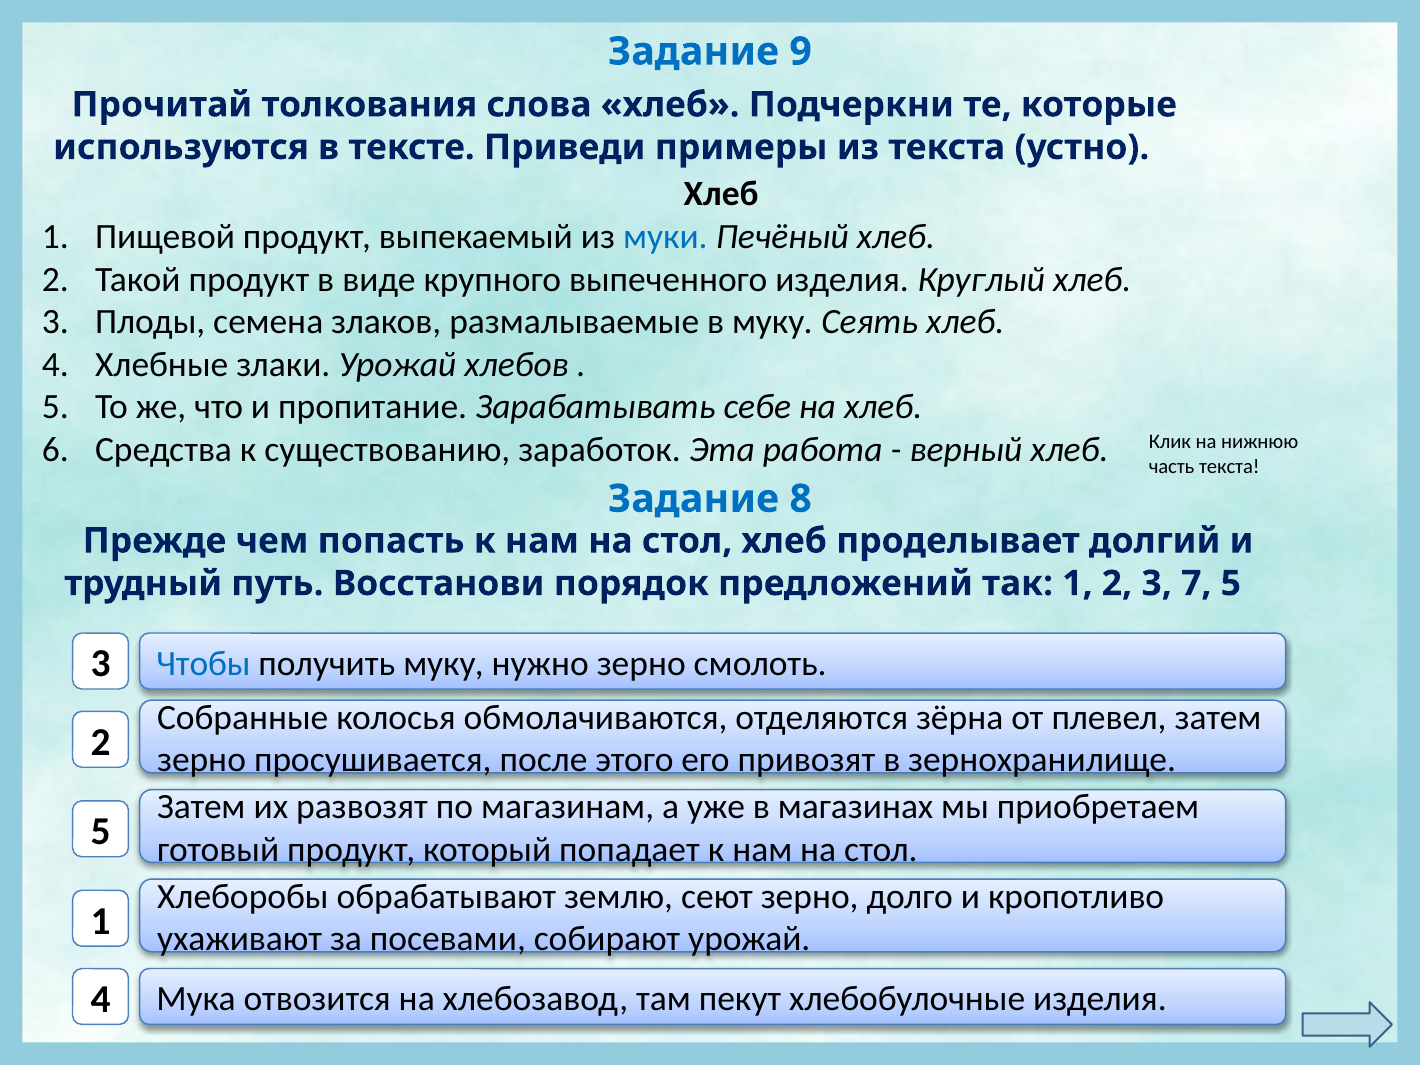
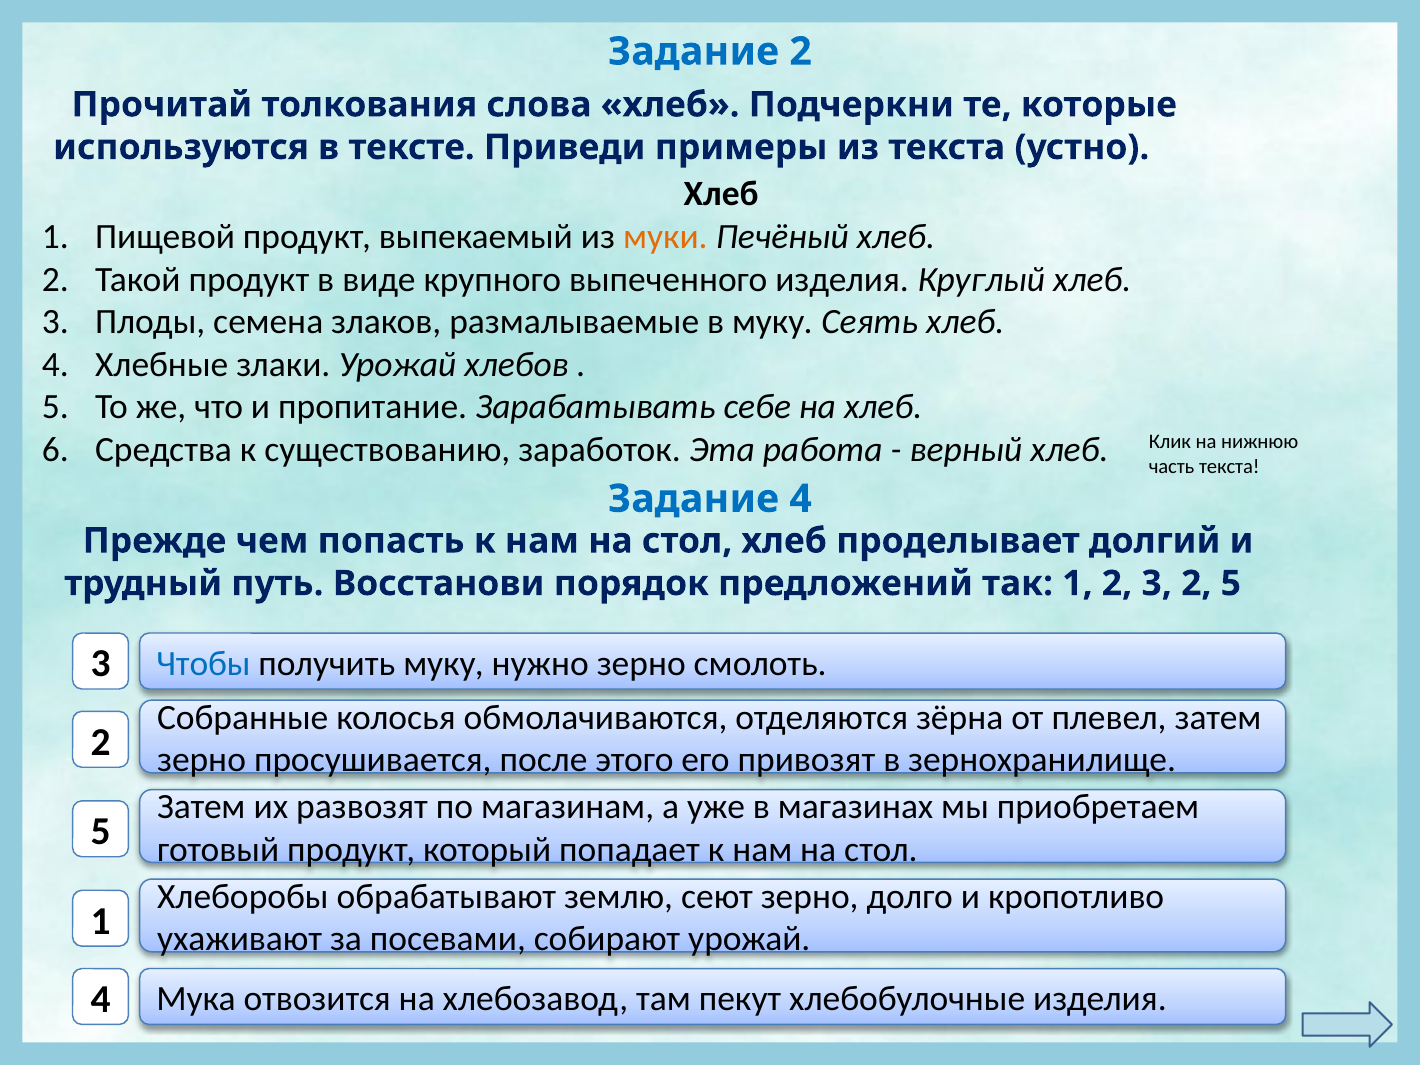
Задание 9: 9 -> 2 (801, 52)
муки colour: blue -> orange (665, 237)
Задание 8: 8 -> 4 (801, 499)
3 7: 7 -> 2 (1196, 583)
